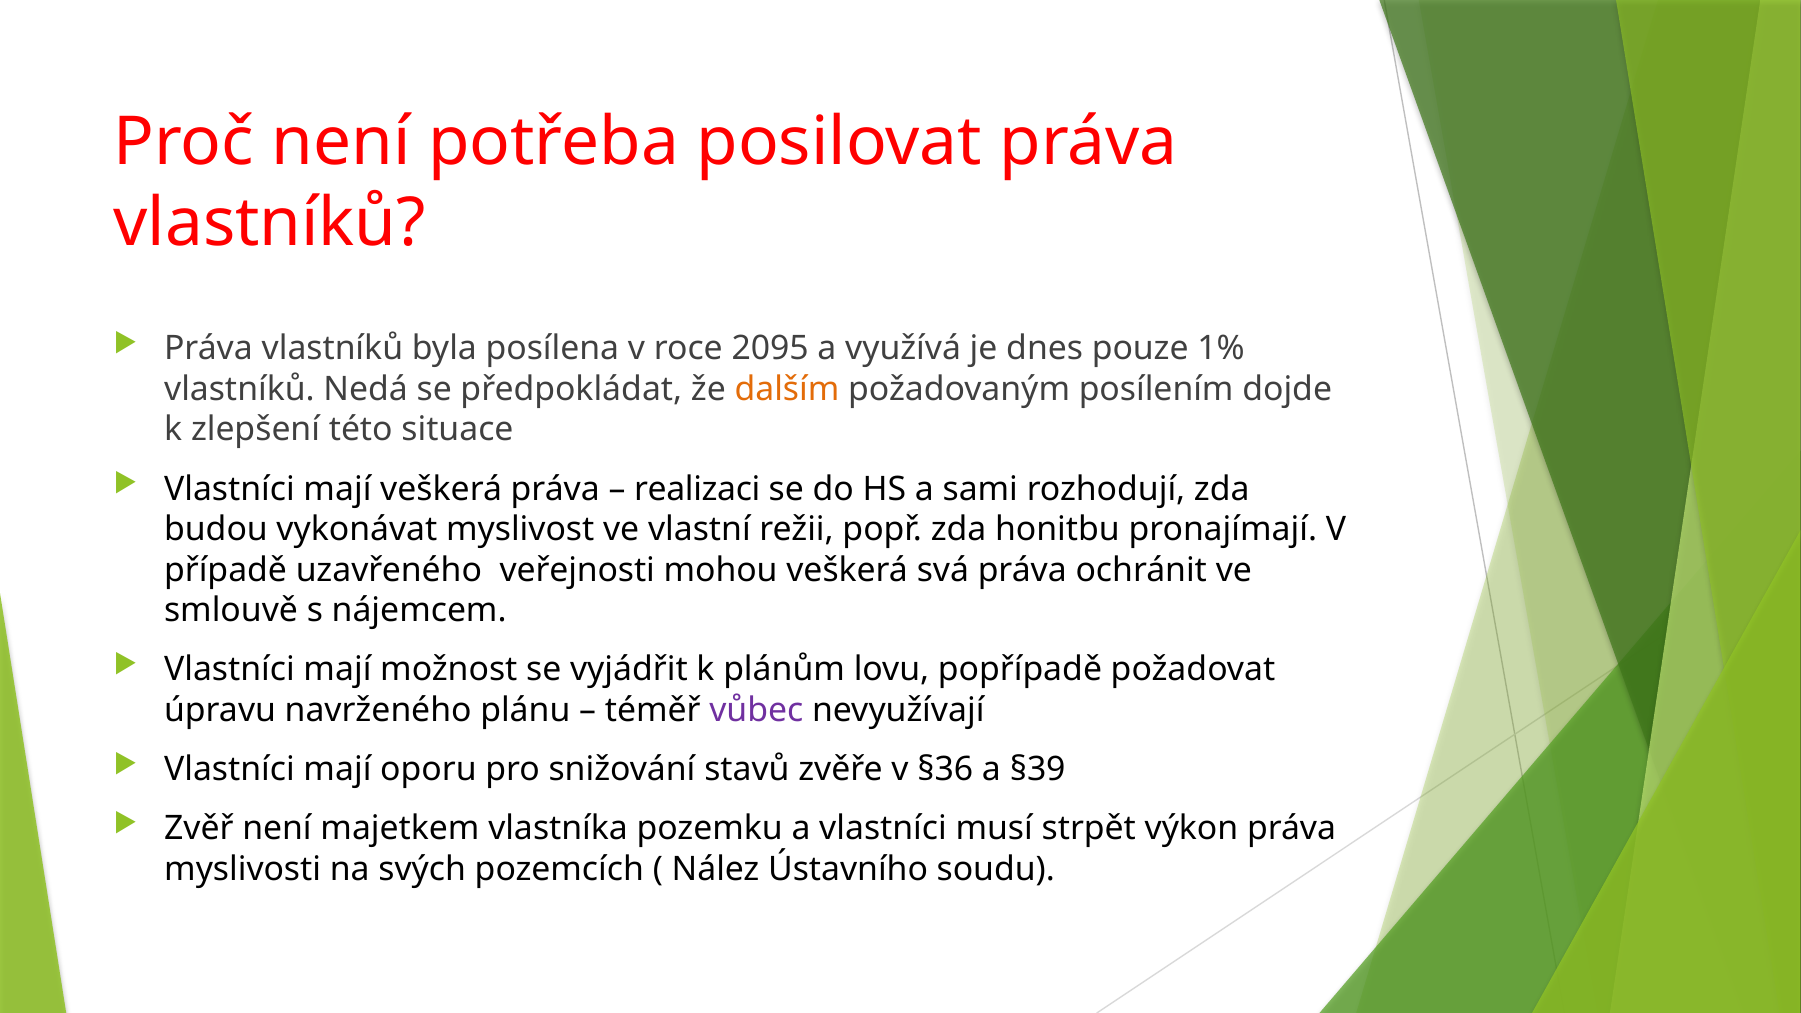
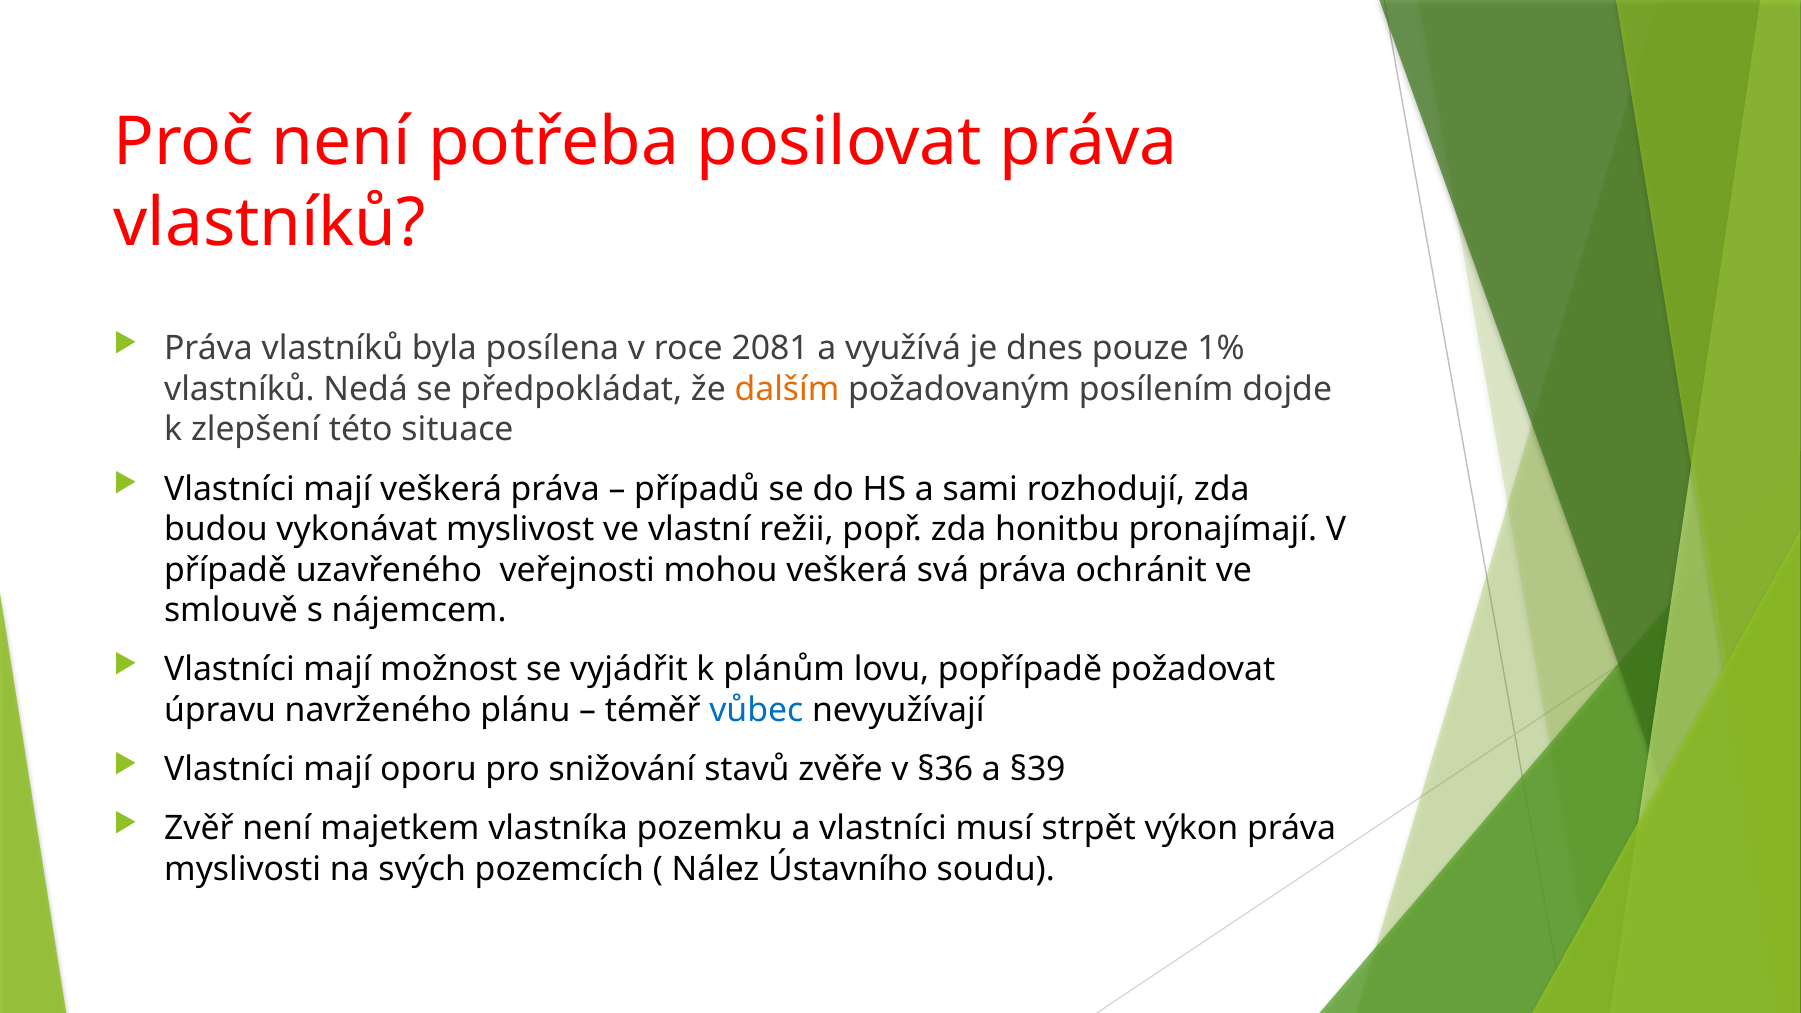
2095: 2095 -> 2081 (770, 349)
realizaci: realizaci -> případů (697, 489)
vůbec colour: purple -> blue (756, 710)
